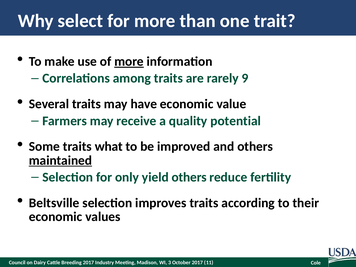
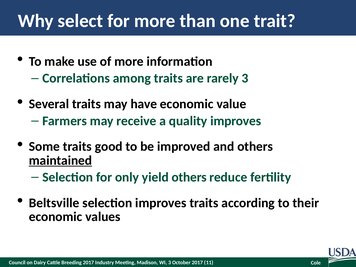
more underline: present -> none (129, 61)
rarely 9: 9 -> 3 (245, 78)
quality potential: potential -> improves (236, 121)
what: what -> good (109, 147)
